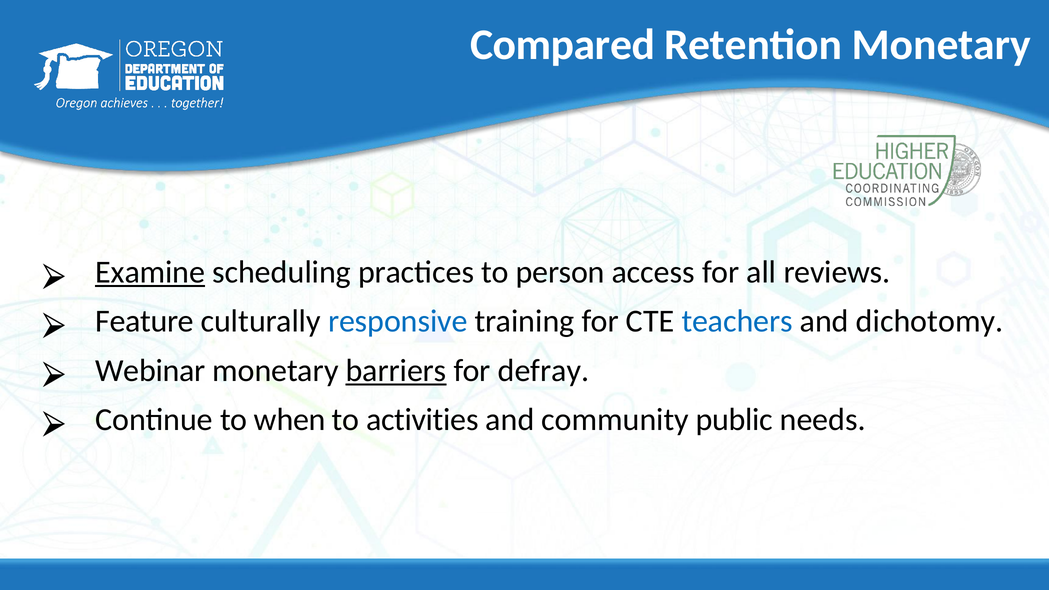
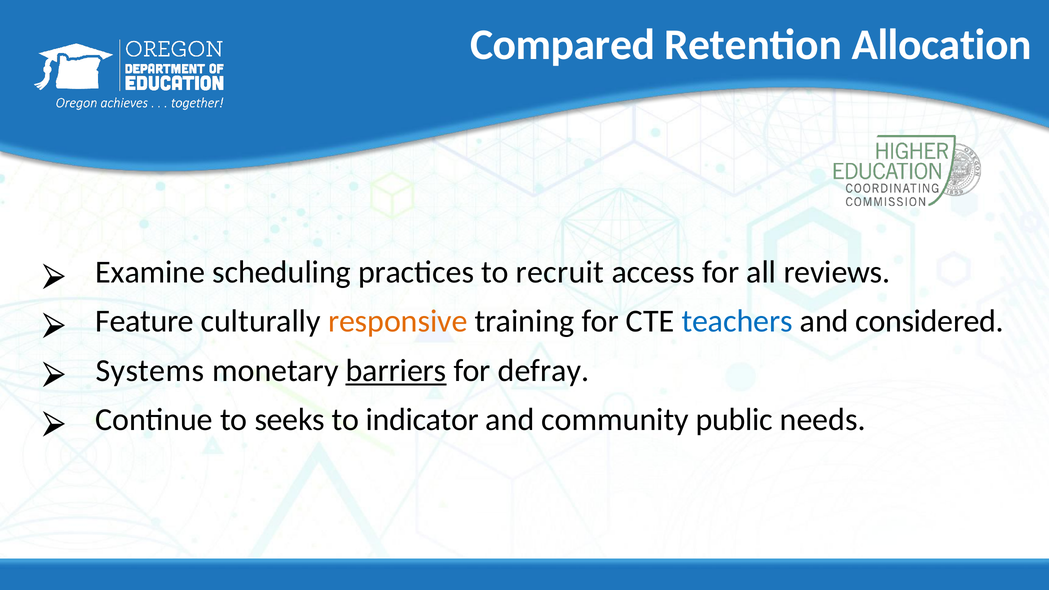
Retention Monetary: Monetary -> Allocation (942, 45)
Examine underline: present -> none (150, 272)
person: person -> recruit (560, 272)
responsive colour: blue -> orange (398, 321)
dichotomy: dichotomy -> considered (930, 321)
Webinar: Webinar -> Systems (150, 371)
when: when -> seeks (290, 420)
activities: activities -> indicator (422, 420)
